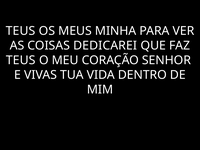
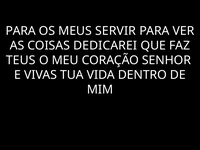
TEUS: TEUS -> PARA (21, 31)
MINHA: MINHA -> SERVIR (116, 31)
